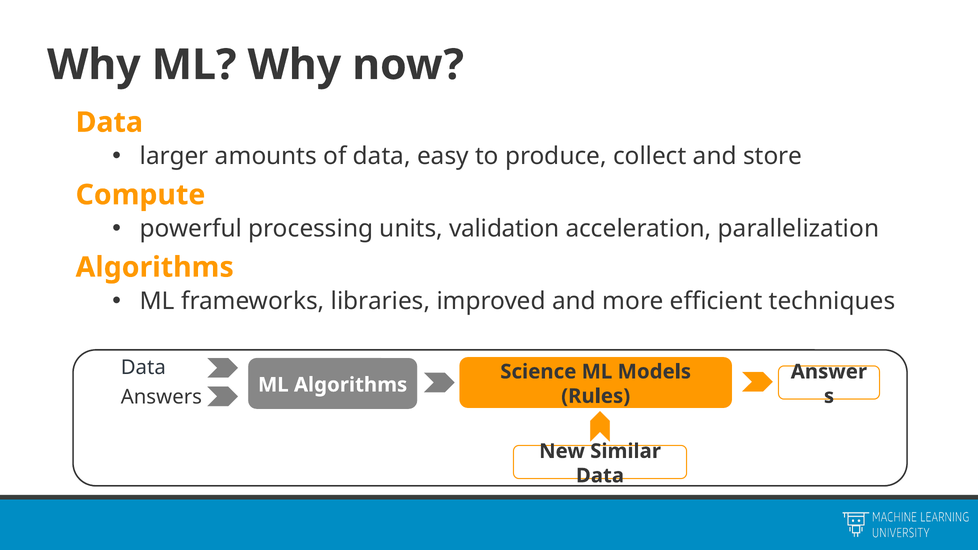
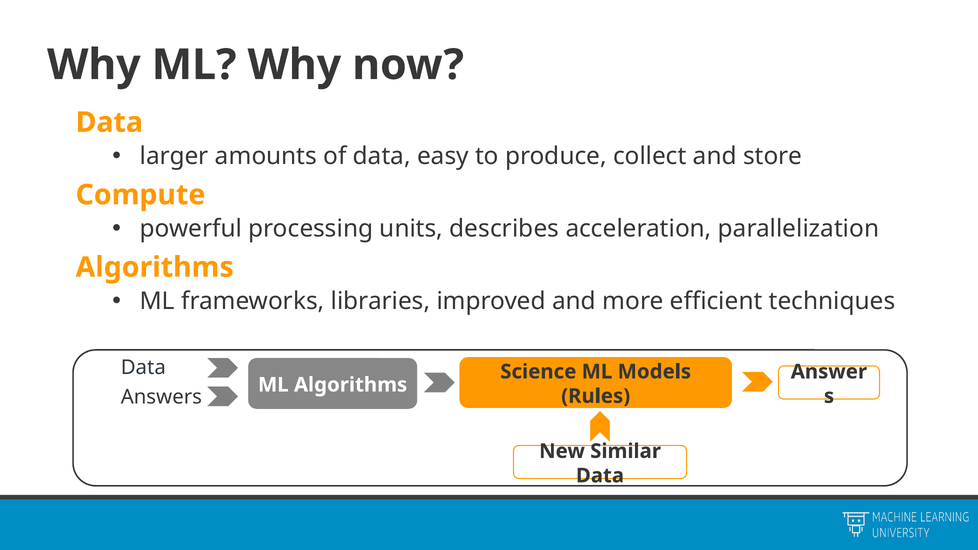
validation: validation -> describes (504, 229)
